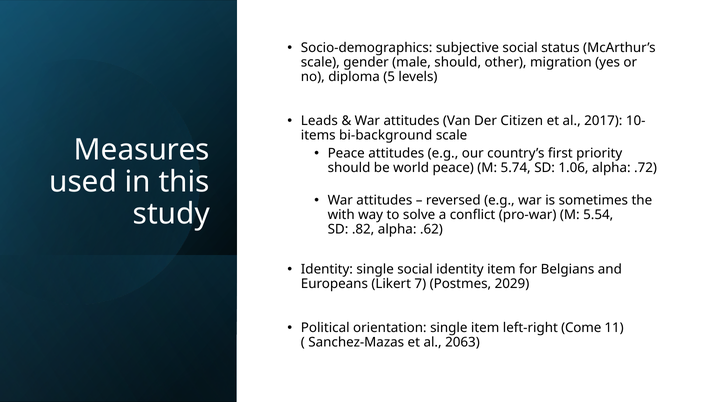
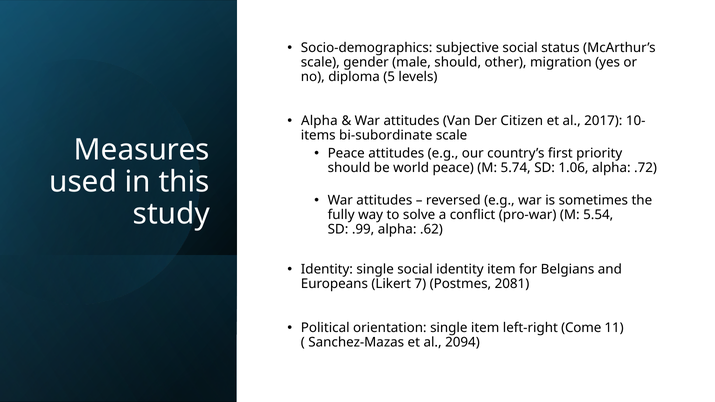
Leads: Leads -> Alpha (319, 121)
bi-background: bi-background -> bi-subordinate (386, 135)
with: with -> fully (341, 215)
.82: .82 -> .99 (363, 230)
2029: 2029 -> 2081 (512, 284)
2063: 2063 -> 2094 (462, 342)
